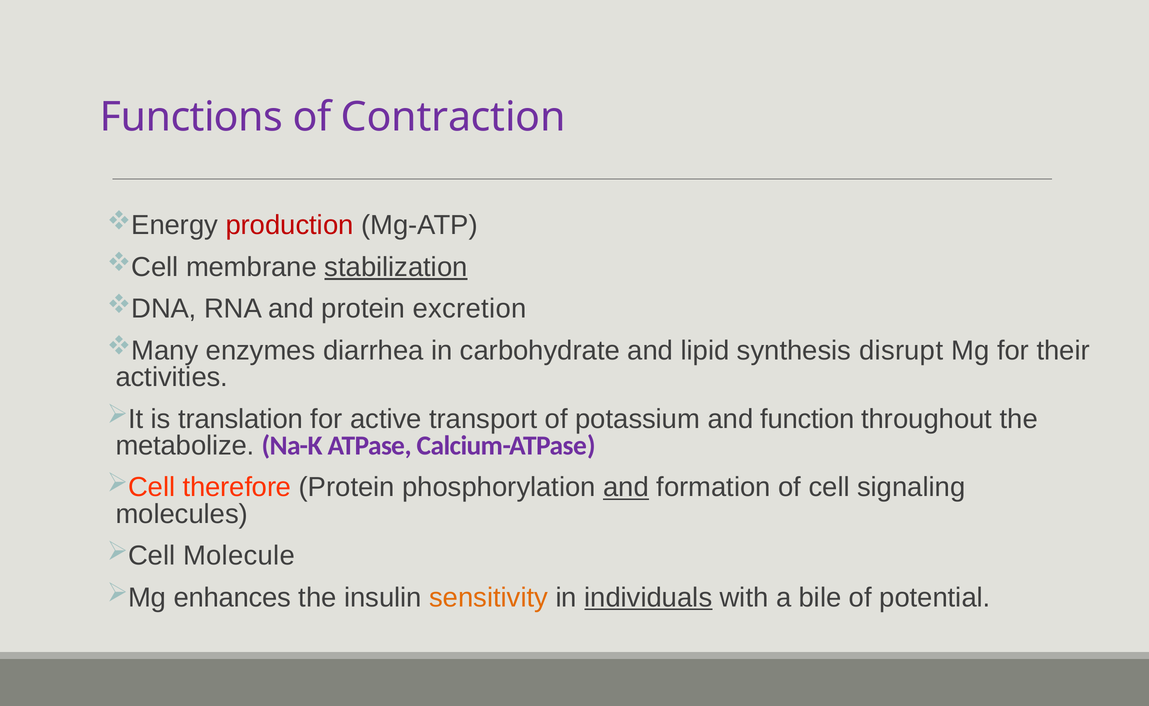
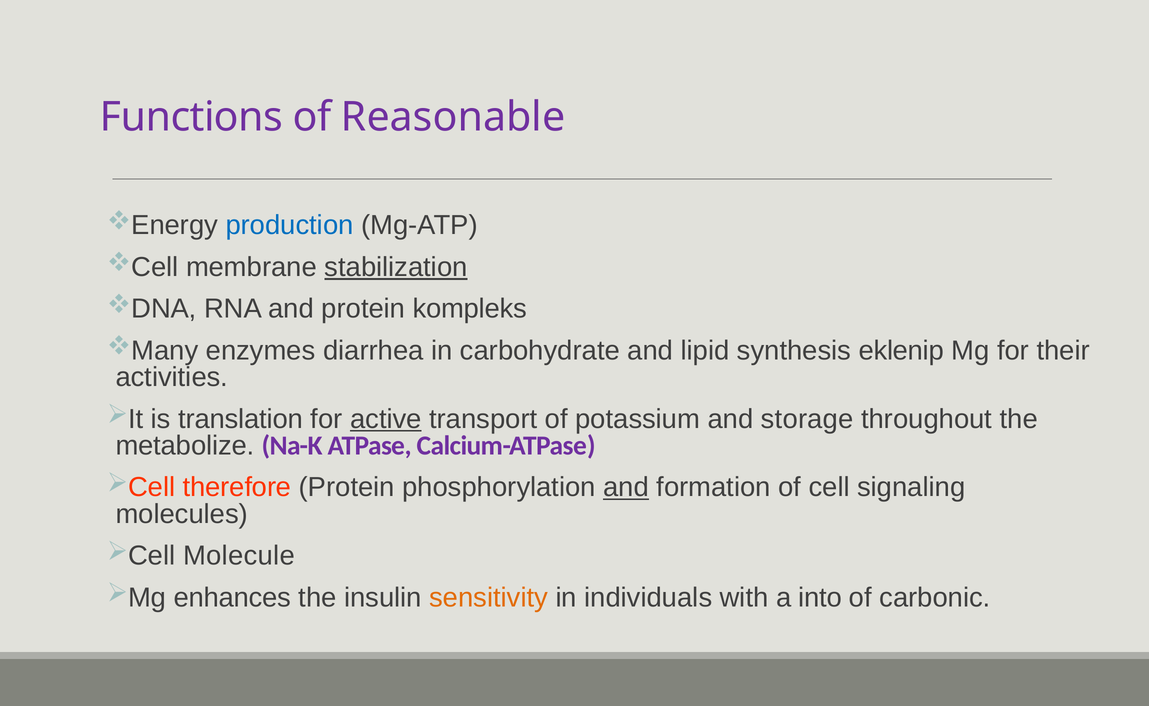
Contraction: Contraction -> Reasonable (453, 117)
production colour: red -> blue (290, 225)
excretion: excretion -> kompleks (470, 309)
disrupt: disrupt -> eklenip (901, 351)
active underline: none -> present (386, 419)
function: function -> storage (807, 419)
individuals underline: present -> none (648, 597)
bile: bile -> into (820, 597)
potential: potential -> carbonic (935, 597)
